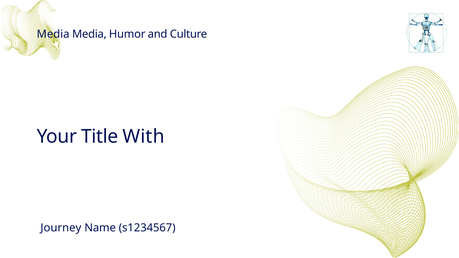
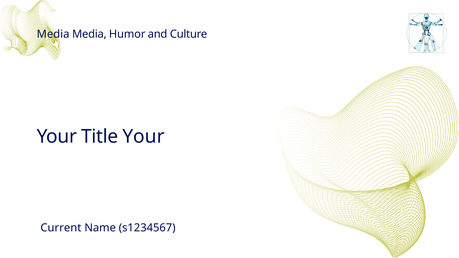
Title With: With -> Your (144, 137)
Journey: Journey -> Current (61, 228)
